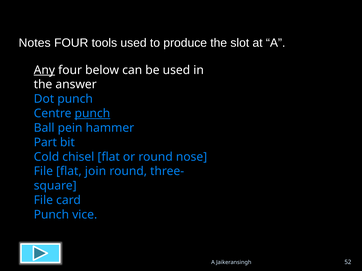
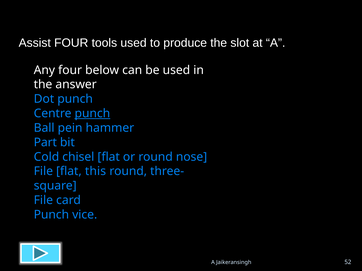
Notes: Notes -> Assist (35, 43)
Any underline: present -> none (44, 70)
join: join -> this (96, 172)
